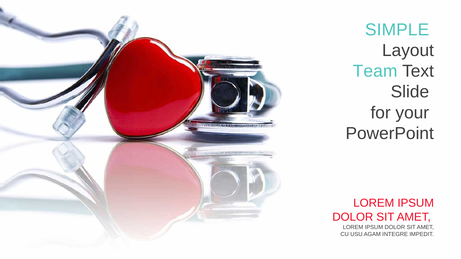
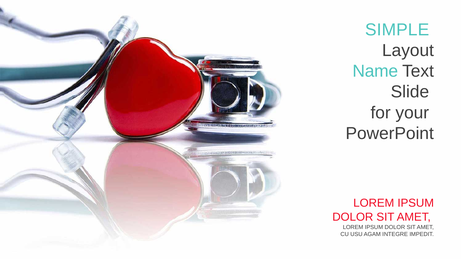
Team: Team -> Name (375, 71)
